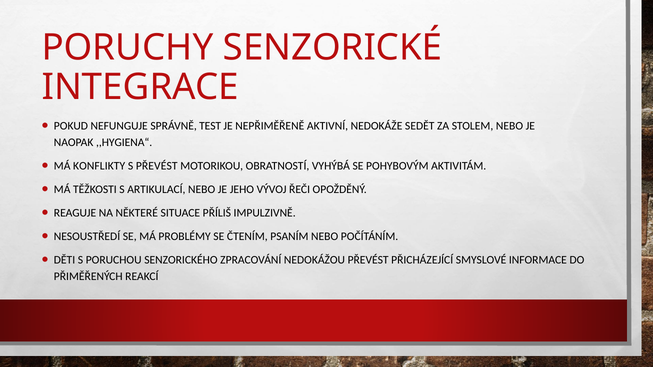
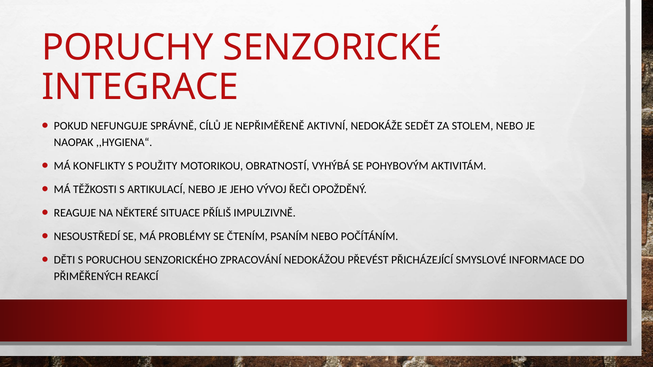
TEST: TEST -> CÍLŮ (210, 126)
S PŘEVÉST: PŘEVÉST -> POUŽITY (157, 166)
